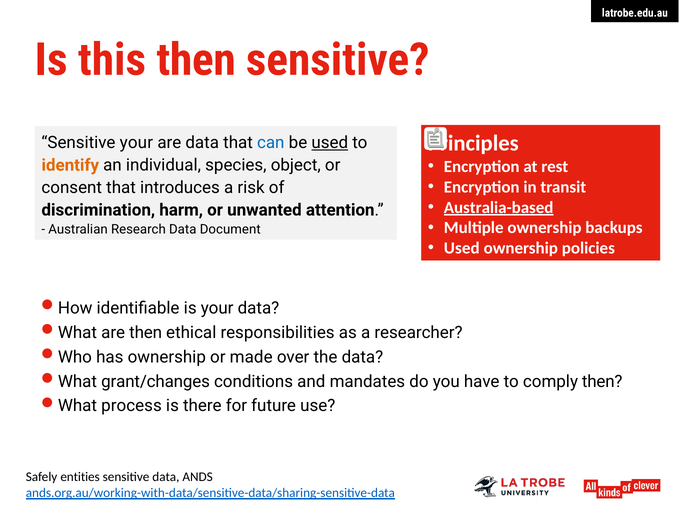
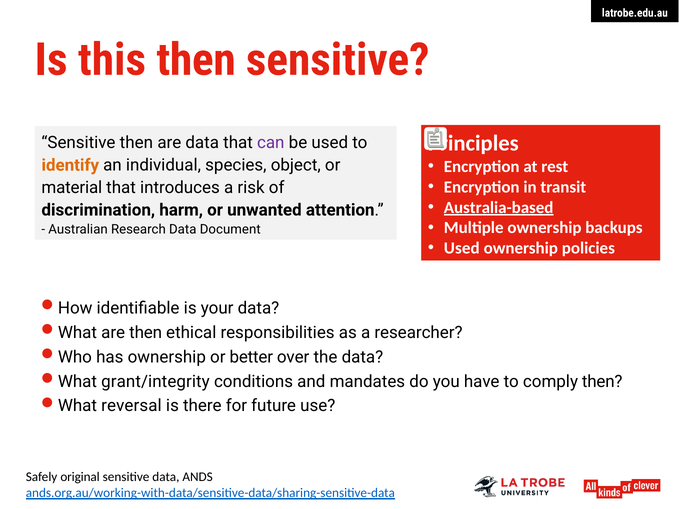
Sensitive your: your -> then (136, 143)
can colour: blue -> purple (271, 143)
used underline: present -> none (330, 143)
consent: consent -> material (72, 188)
made: made -> better (251, 357)
grant/changes: grant/changes -> grant/integrity (155, 382)
process: process -> reversal (131, 406)
entities: entities -> original (80, 477)
